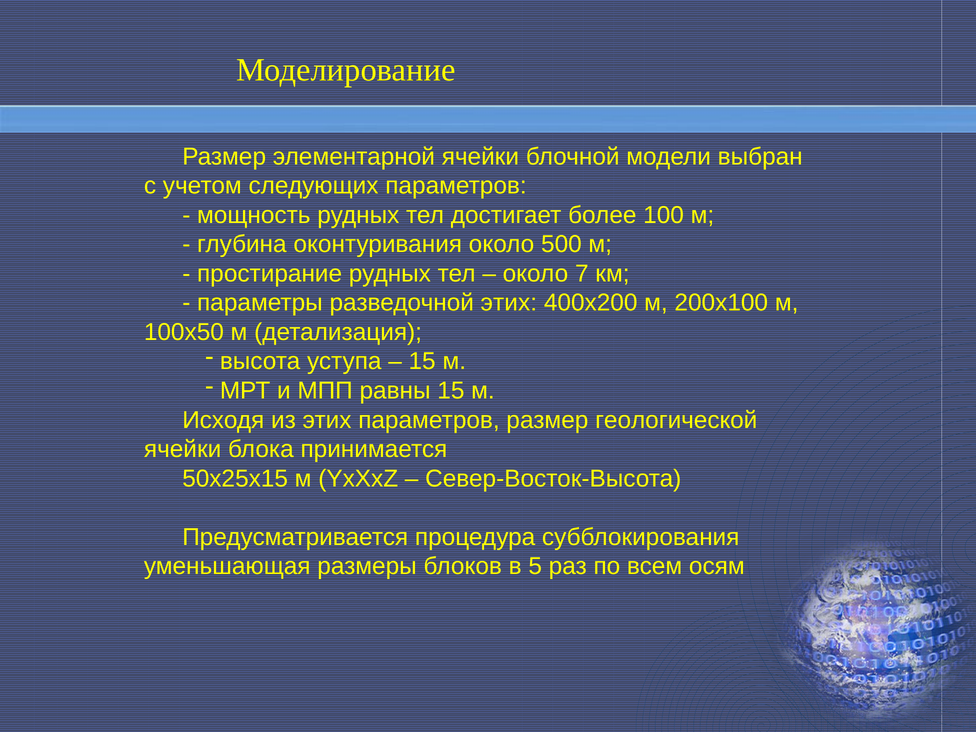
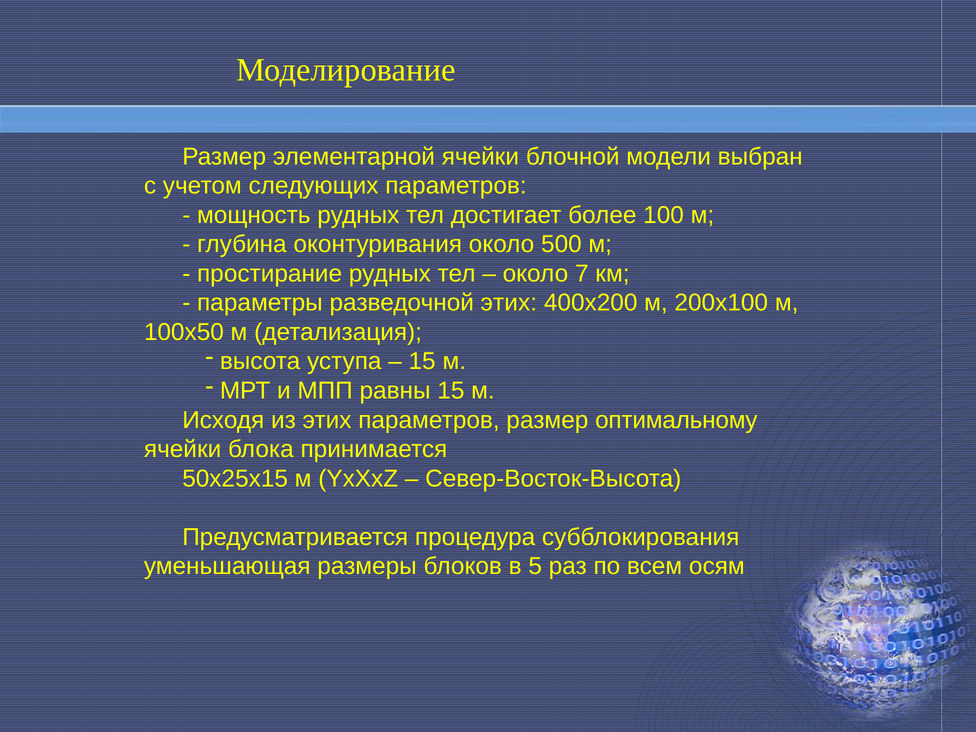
геологической: геологической -> оптимальному (676, 420)
